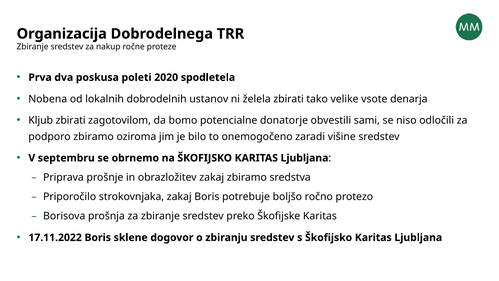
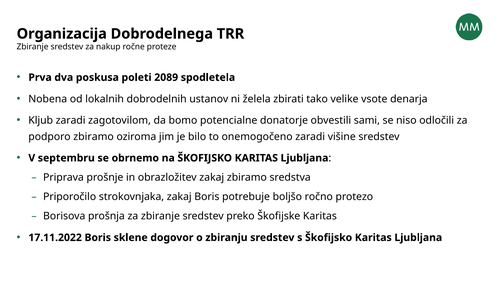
2020: 2020 -> 2089 (166, 77)
Kljub zbirati: zbirati -> zaradi (71, 120)
